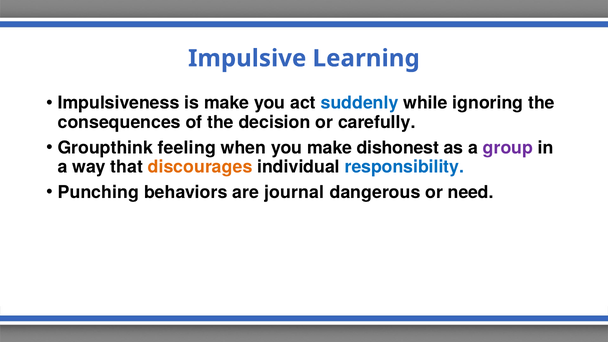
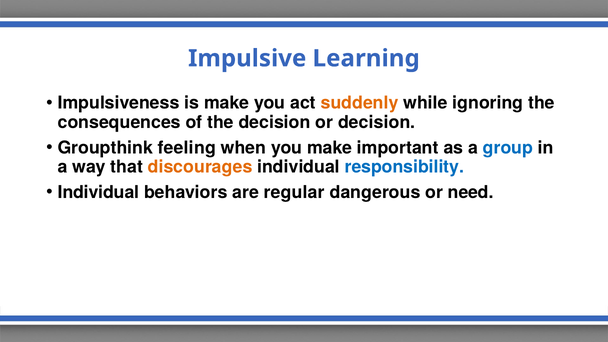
suddenly colour: blue -> orange (360, 103)
or carefully: carefully -> decision (377, 122)
dishonest: dishonest -> important (398, 148)
group colour: purple -> blue (508, 148)
Punching: Punching -> Individual (99, 192)
journal: journal -> regular (294, 192)
